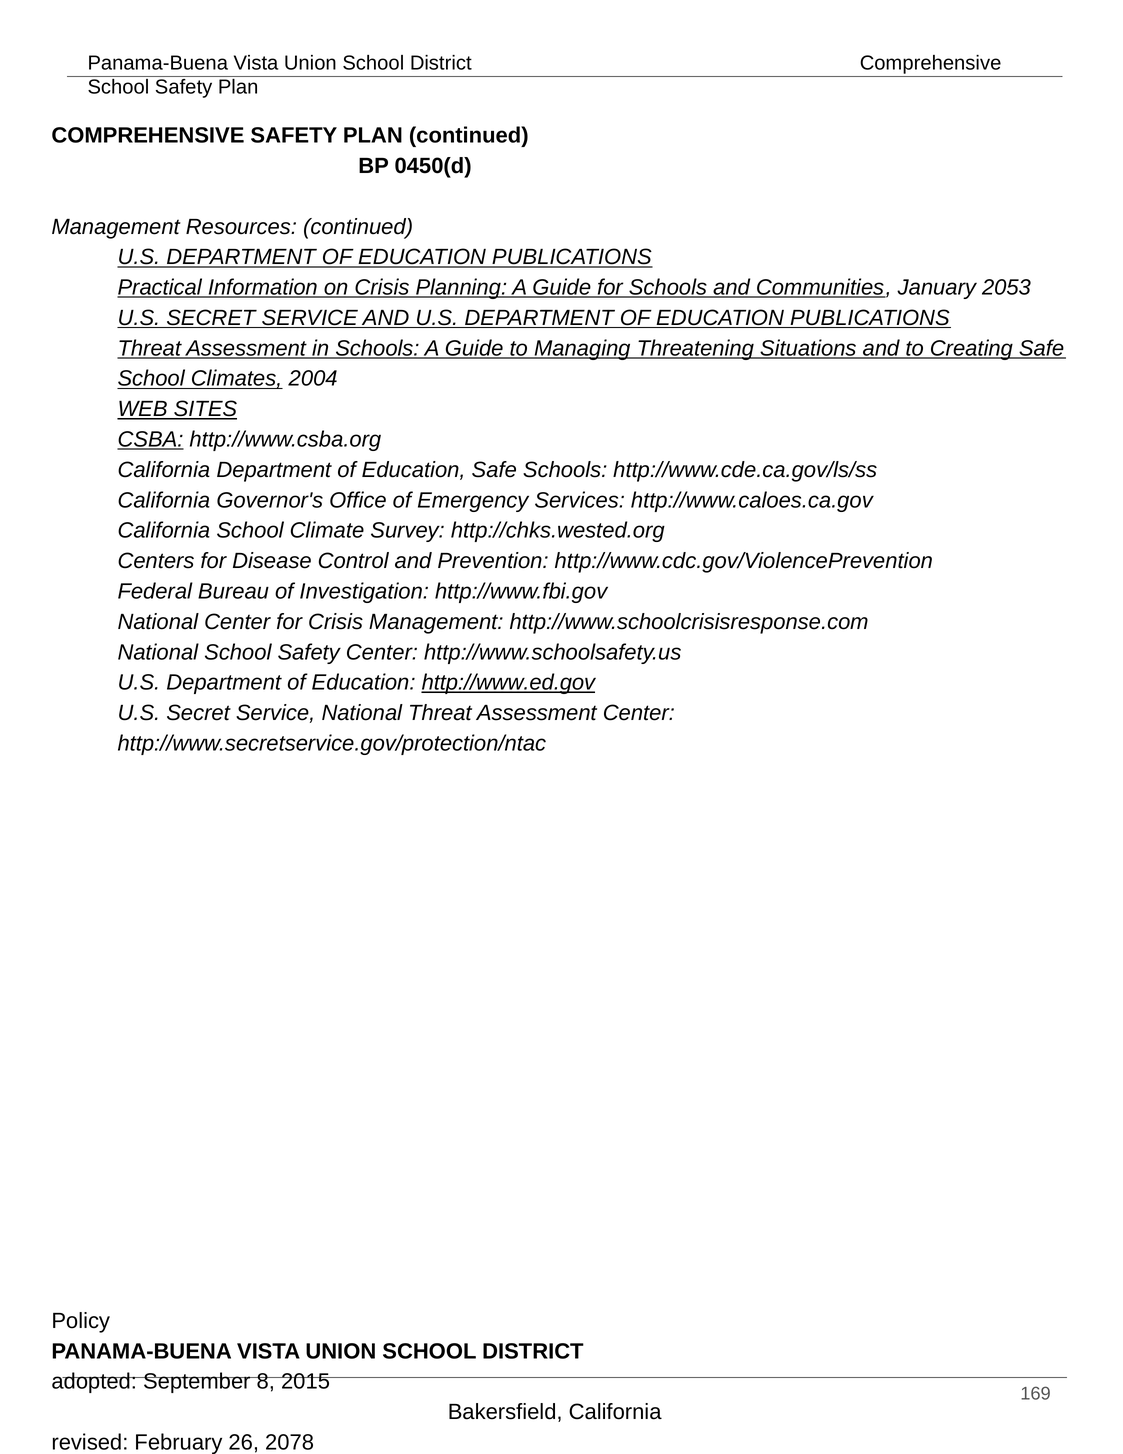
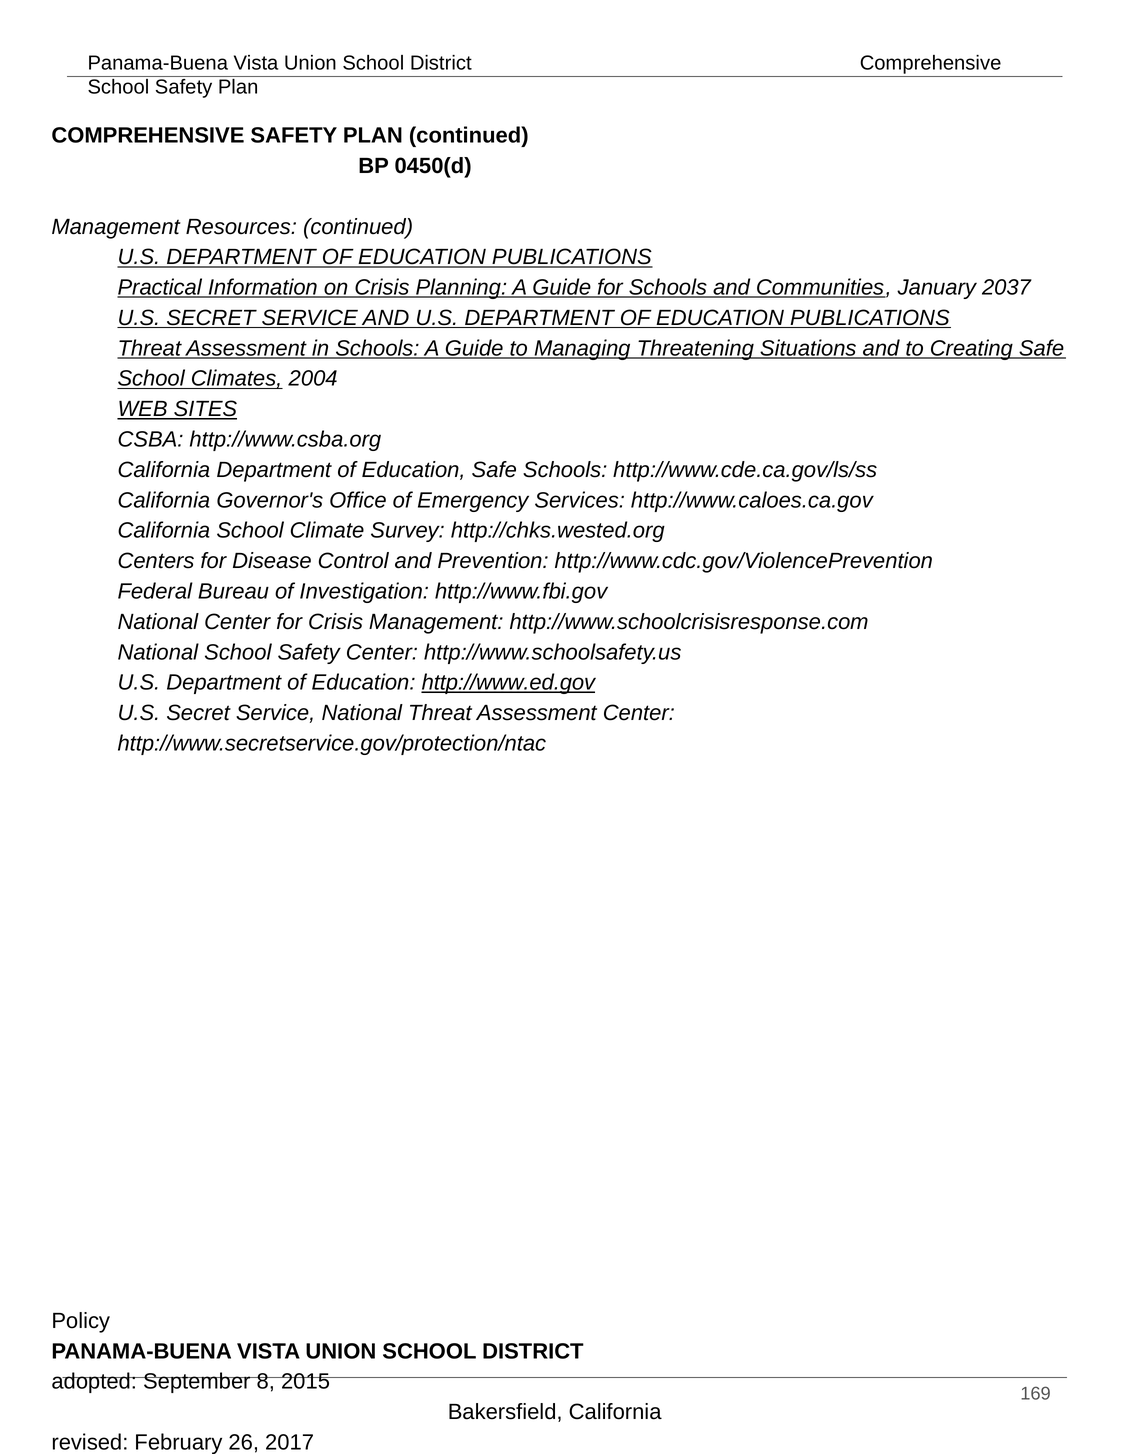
2053: 2053 -> 2037 (1006, 287)
CSBA underline: present -> none (150, 439)
2078: 2078 -> 2017 (290, 1442)
